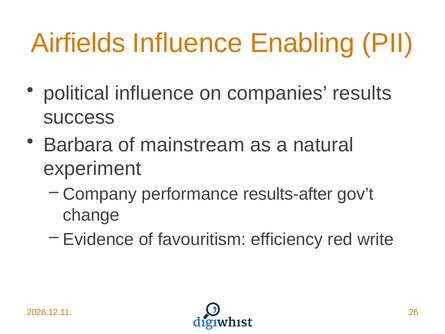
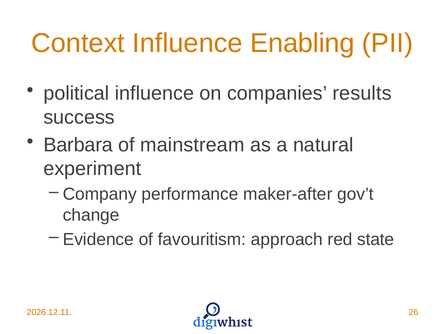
Airfields: Airfields -> Context (78, 43)
results-after: results-after -> maker-after (288, 194)
efficiency: efficiency -> approach (287, 239)
write: write -> state (376, 239)
